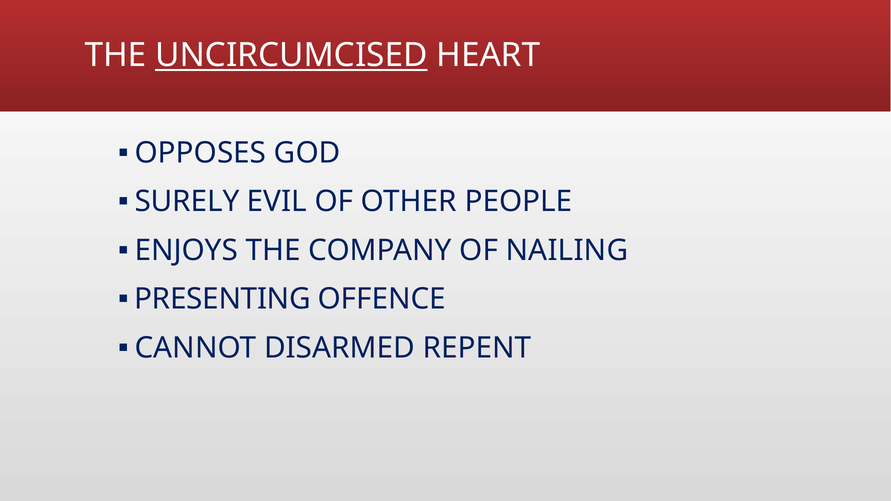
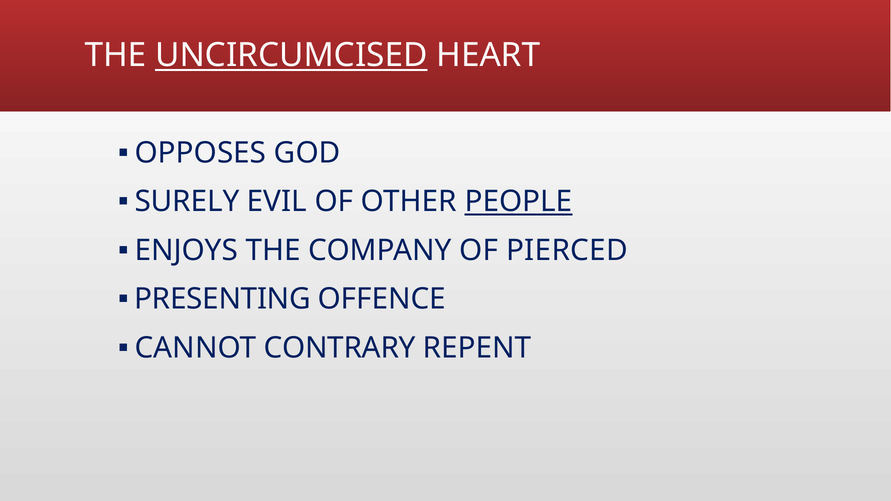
PEOPLE underline: none -> present (518, 202)
NAILING: NAILING -> PIERCED (567, 250)
DISARMED: DISARMED -> CONTRARY (340, 348)
